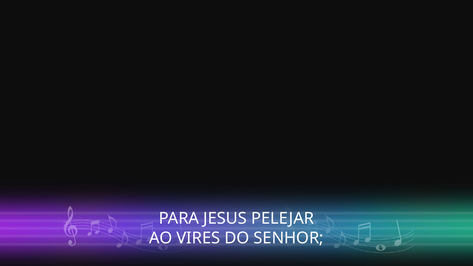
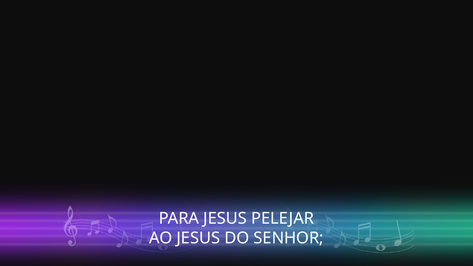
AO VIRES: VIRES -> JESUS (198, 238)
